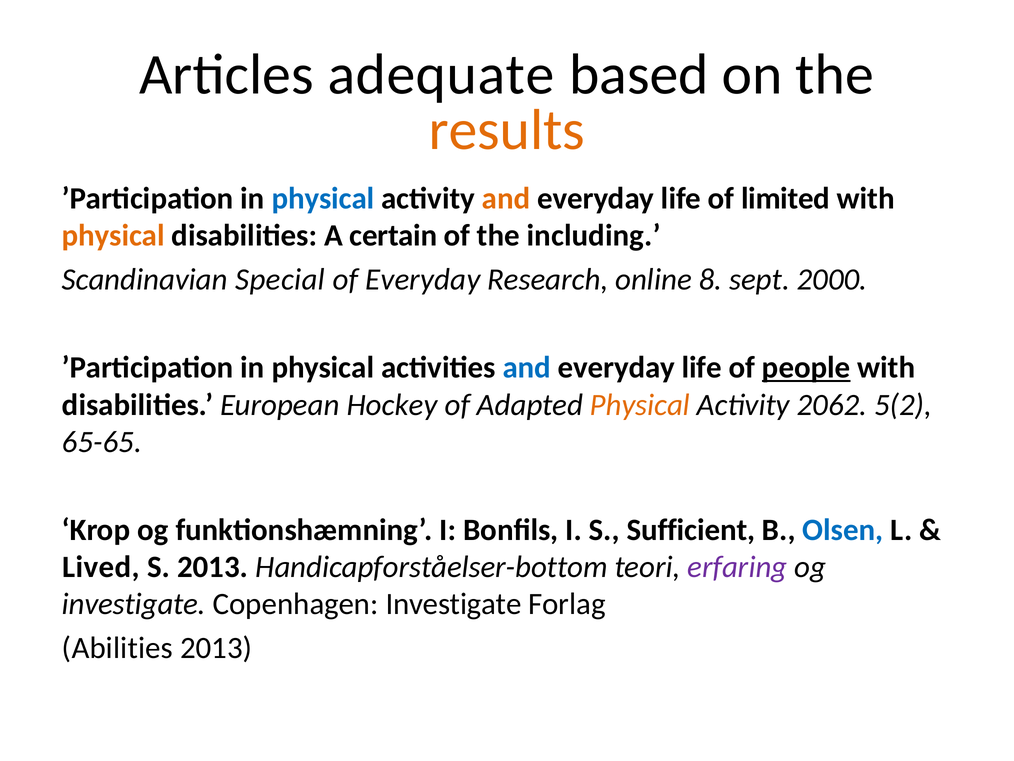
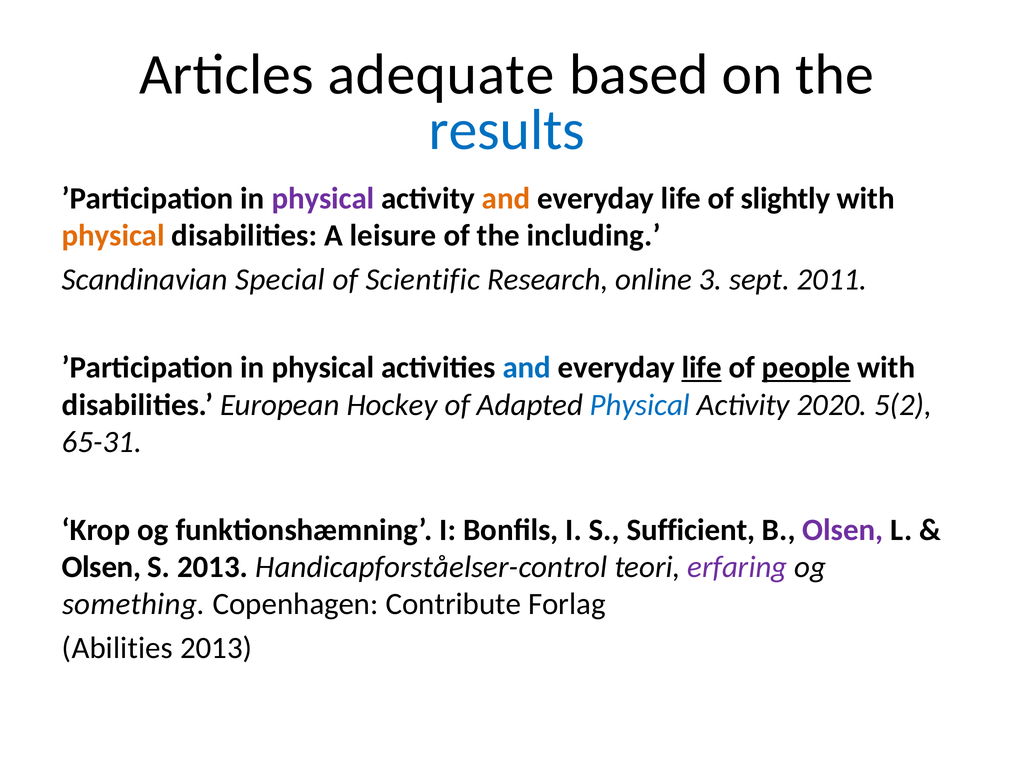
results colour: orange -> blue (507, 130)
physical colour: blue -> purple (323, 198)
limited: limited -> slightly (786, 198)
certain: certain -> leisure (393, 236)
of Everyday: Everyday -> Scientific (423, 280)
8: 8 -> 3 (711, 280)
2000: 2000 -> 2011 (832, 280)
life underline: none -> present (702, 367)
Physical colour: orange -> blue (640, 405)
2062: 2062 -> 2020 (832, 405)
65-65: 65-65 -> 65-31 (102, 442)
Olsen colour: blue -> purple (843, 530)
Lived: Lived -> Olsen (101, 567)
Handicapforståelser-bottom: Handicapforståelser-bottom -> Handicapforståelser-control (431, 567)
investigate: investigate -> something (134, 604)
Copenhagen Investigate: Investigate -> Contribute (453, 604)
